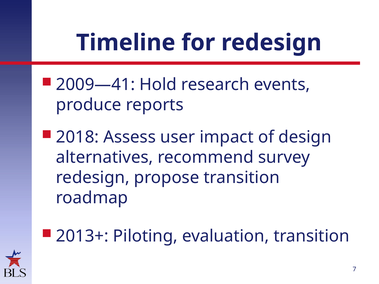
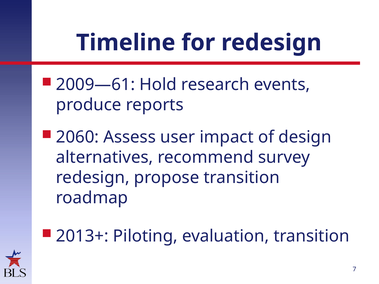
2009—41: 2009—41 -> 2009—61 (95, 85)
2018: 2018 -> 2060 (77, 137)
